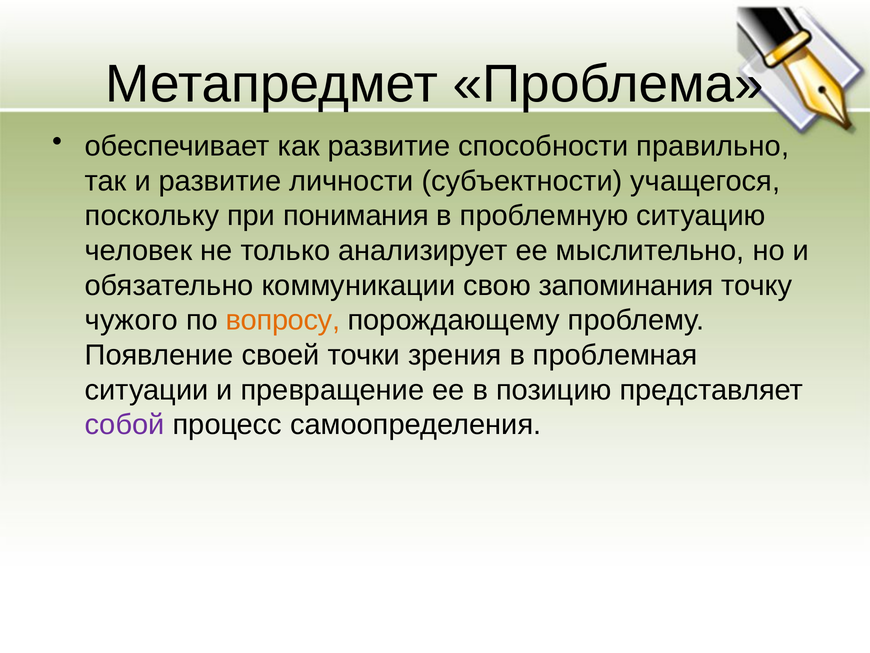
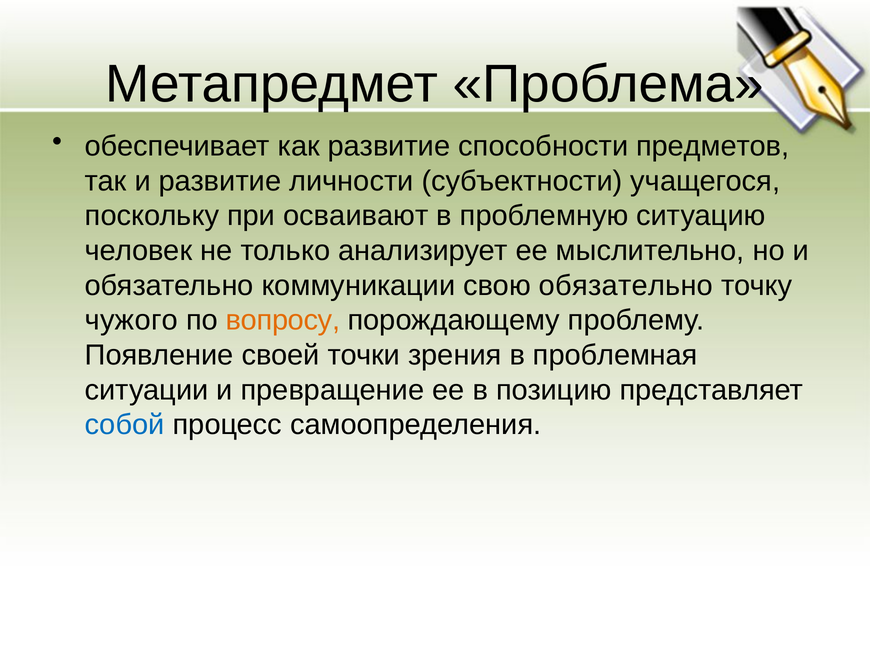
правильно: правильно -> предметов (713, 146)
понимания: понимания -> осваивают (356, 216)
свою запоминания: запоминания -> обязательно (626, 285)
собой colour: purple -> blue (125, 425)
